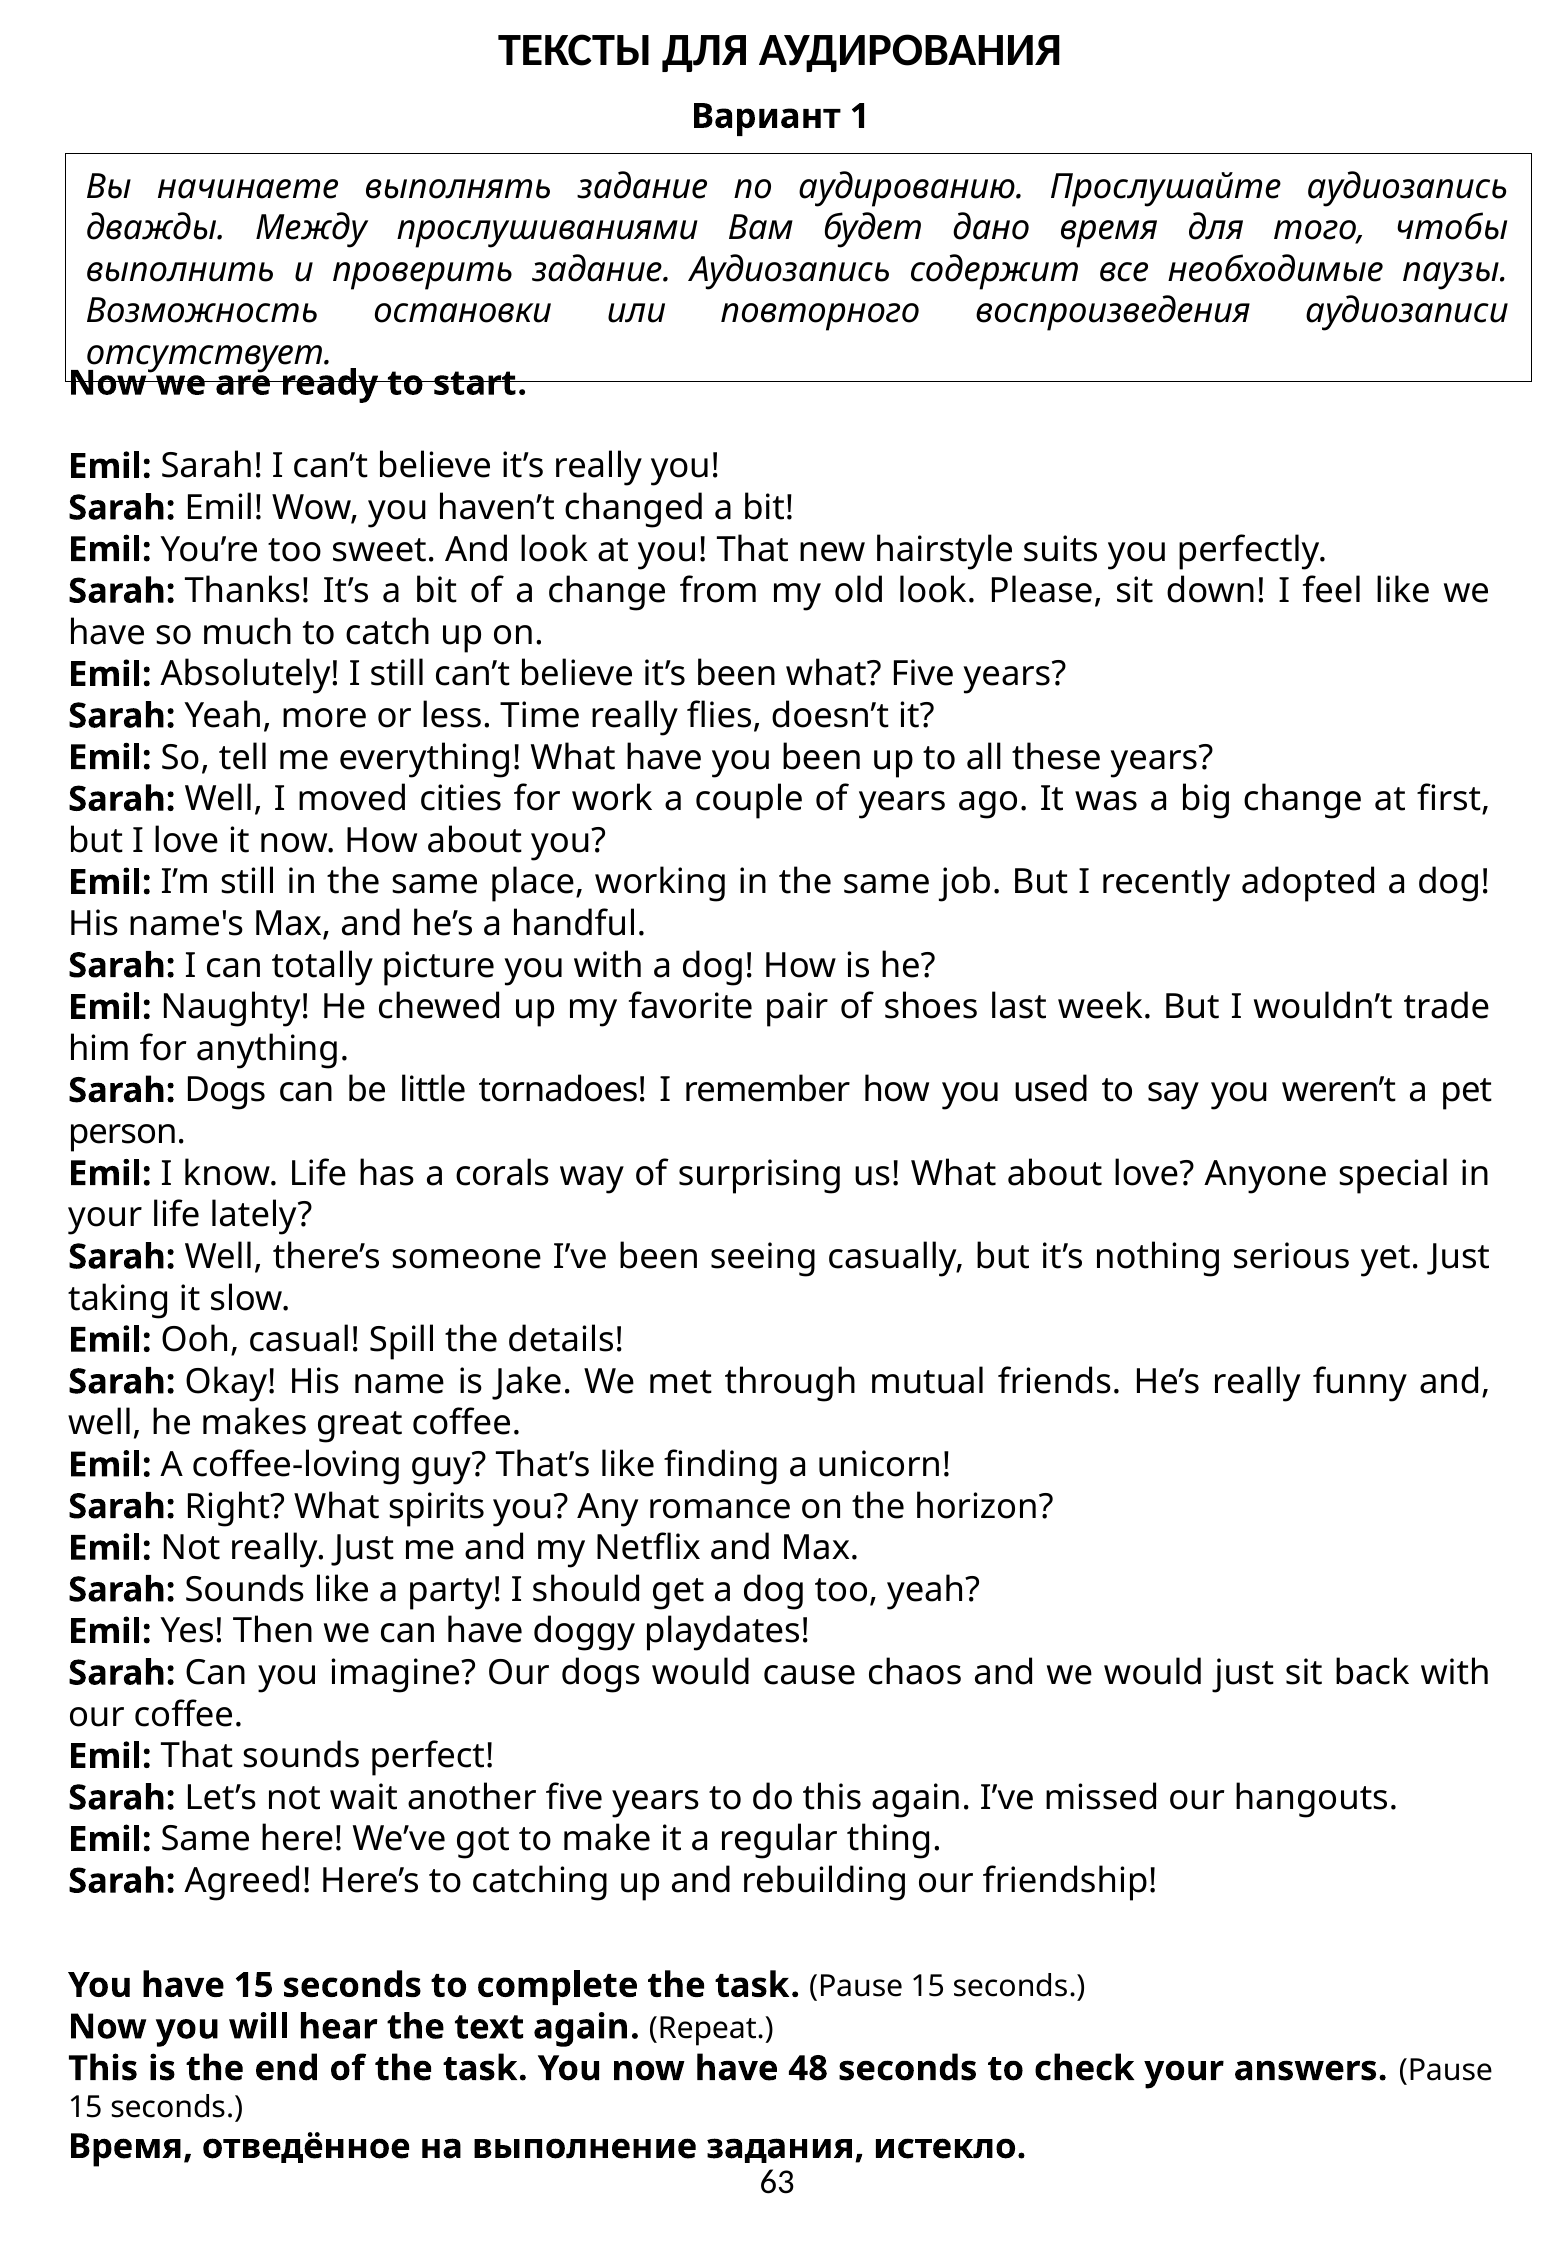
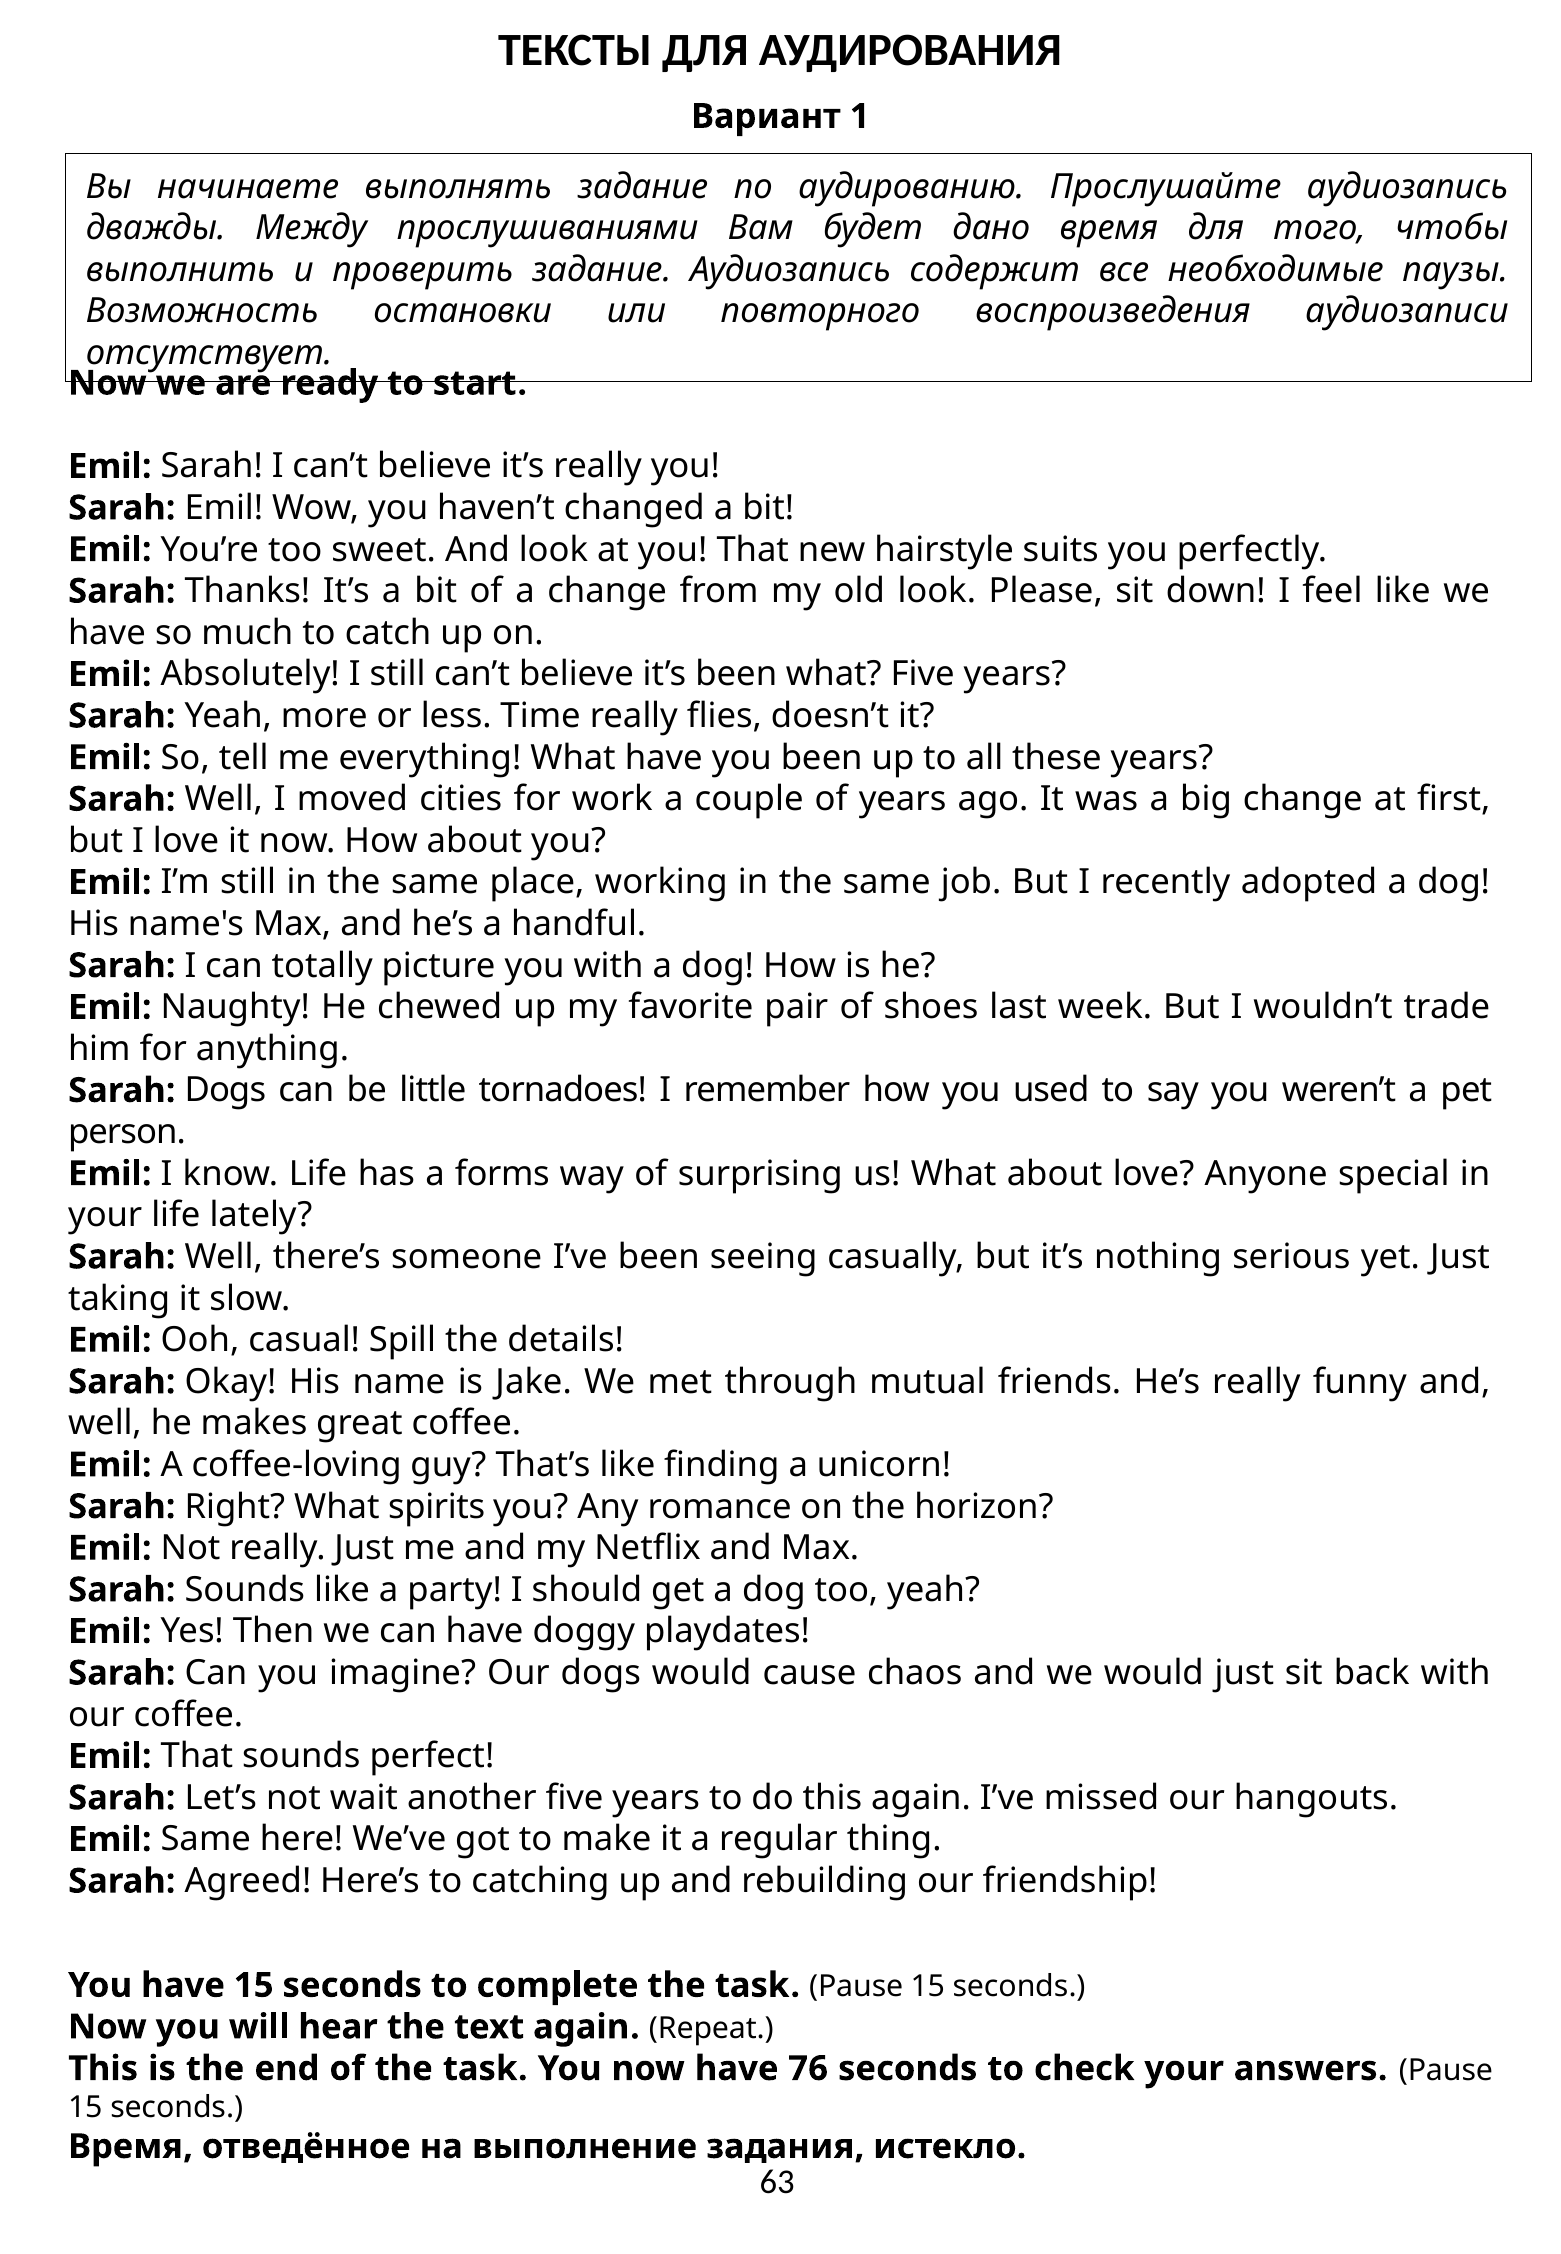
corals: corals -> forms (502, 1174)
48: 48 -> 76 (808, 2069)
